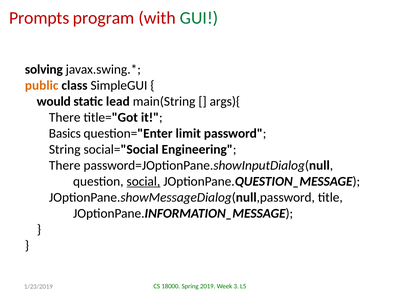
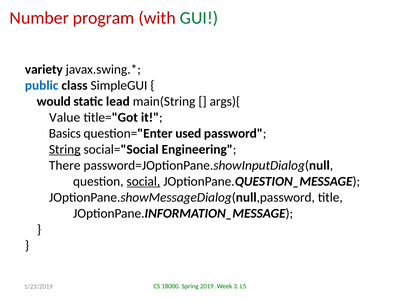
Prompts: Prompts -> Number (39, 18)
solving: solving -> variety (44, 69)
public colour: orange -> blue (42, 85)
There: There -> Value (65, 117)
limit: limit -> used (188, 133)
String underline: none -> present (65, 149)
